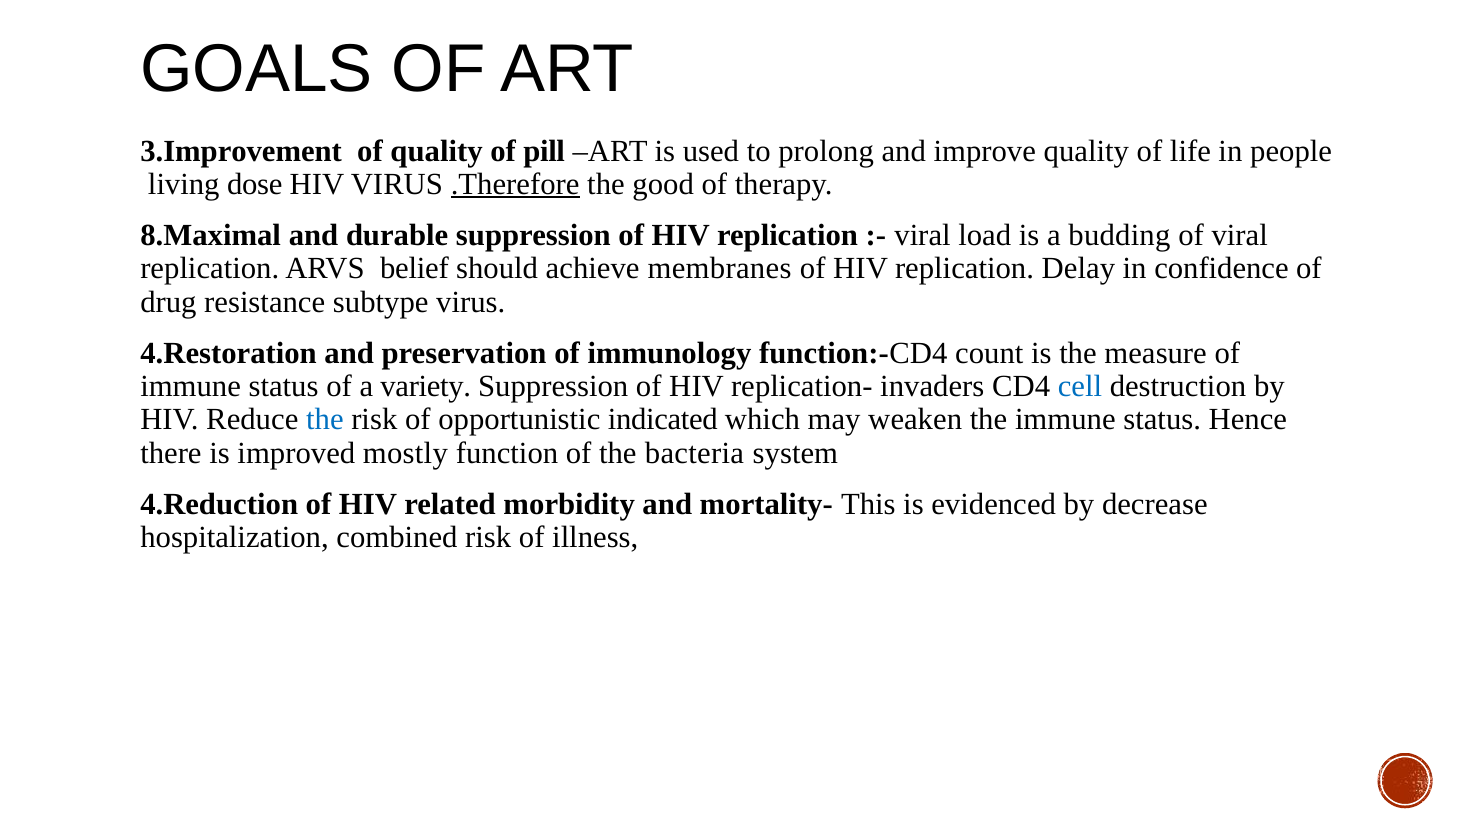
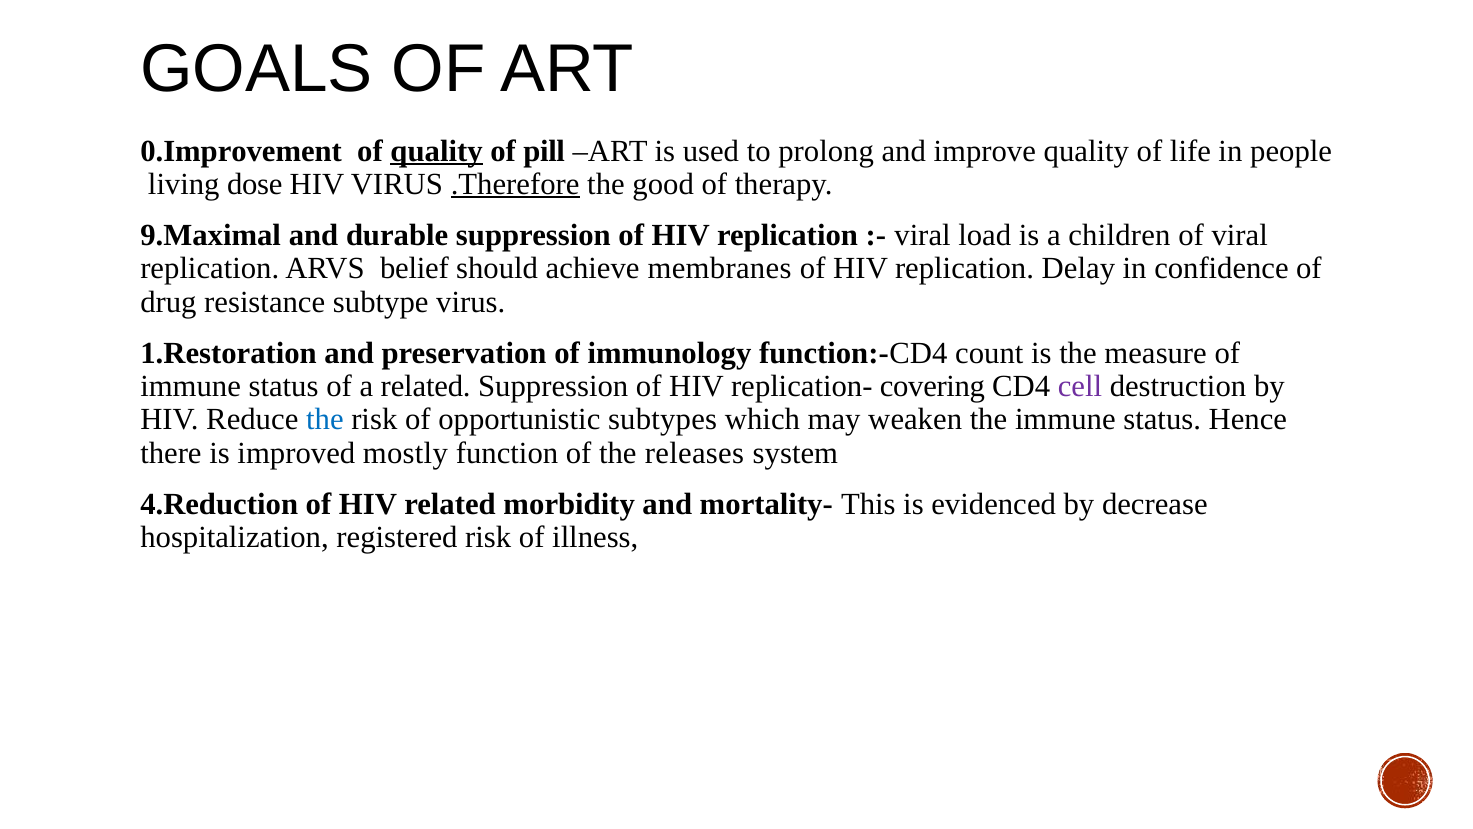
3.Improvement: 3.Improvement -> 0.Improvement (241, 151)
quality underline: none -> present (437, 151)
8.Maximal: 8.Maximal -> 9.Maximal (211, 235)
budding: budding -> children (1119, 235)
4.Restoration: 4.Restoration -> 1.Restoration (229, 353)
a variety: variety -> related (426, 386)
invaders: invaders -> covering (932, 386)
cell colour: blue -> purple (1080, 386)
indicated: indicated -> subtypes (663, 420)
bacteria: bacteria -> releases (694, 453)
combined: combined -> registered (397, 537)
